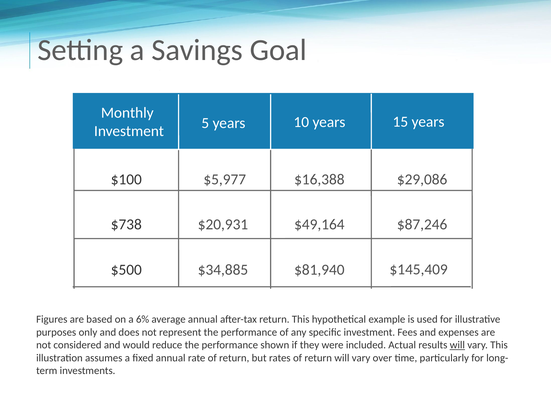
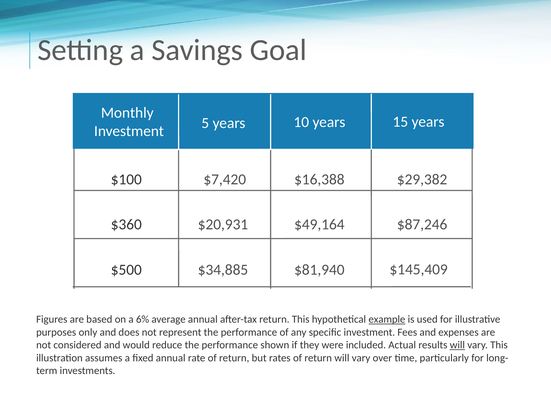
$29,086: $29,086 -> $29,382 (422, 179)
$5,977: $5,977 -> $7,420 (225, 180)
$738: $738 -> $360 (126, 225)
example underline: none -> present (387, 320)
